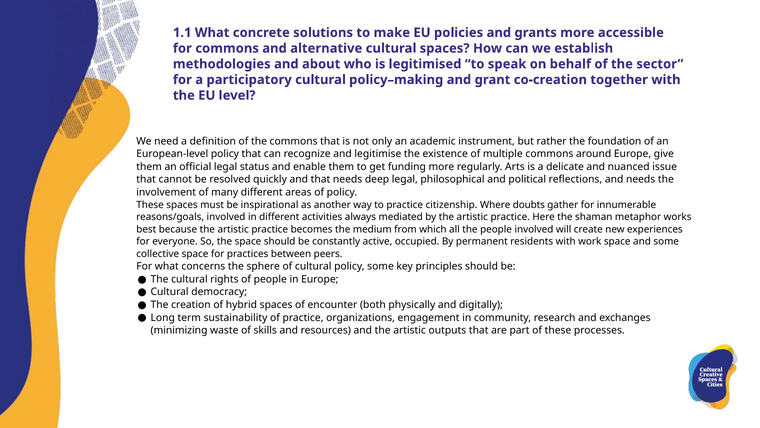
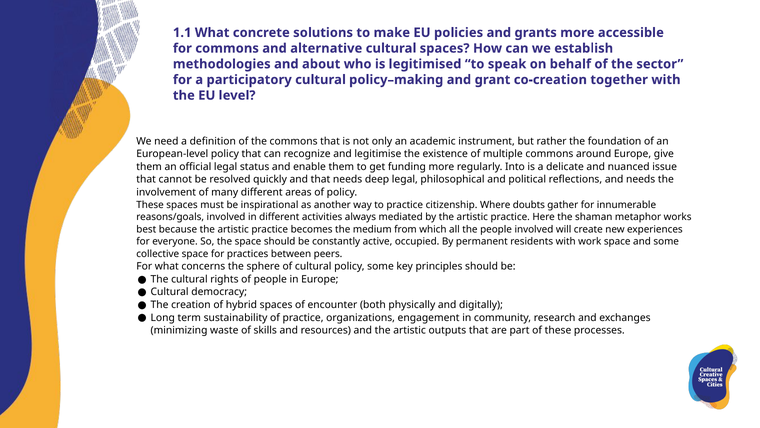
Arts: Arts -> Into (515, 166)
